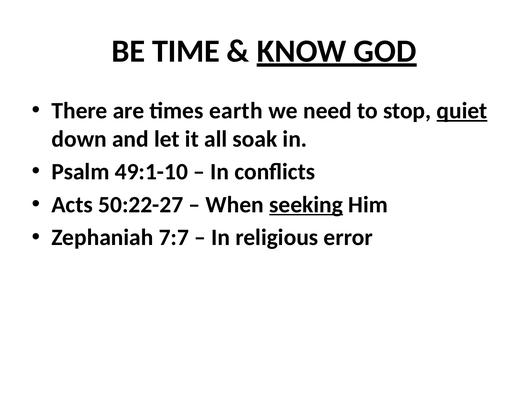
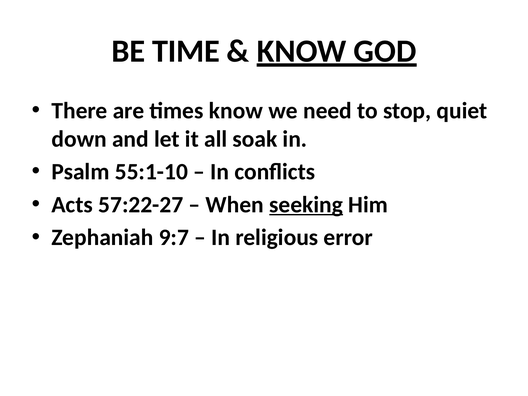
times earth: earth -> know (236, 111)
quiet underline: present -> none (462, 111)
49:1-10: 49:1-10 -> 55:1-10 (151, 172)
50:22-27: 50:22-27 -> 57:22-27 (141, 205)
7:7: 7:7 -> 9:7 (174, 238)
